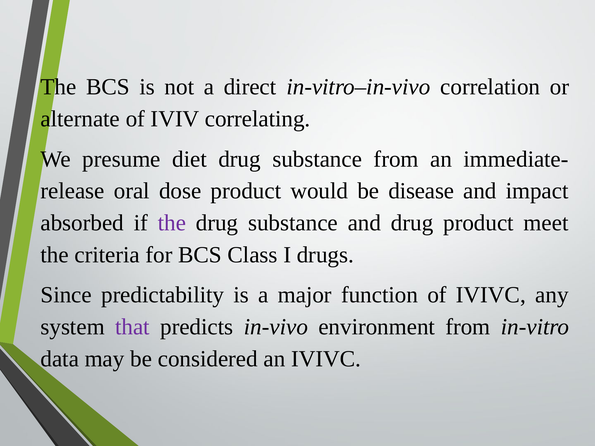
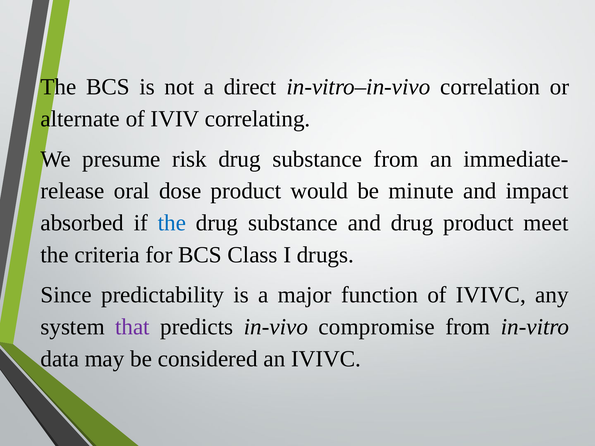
diet: diet -> risk (189, 159)
disease: disease -> minute (421, 191)
the colour: purple -> blue (172, 223)
environment: environment -> compromise (377, 327)
